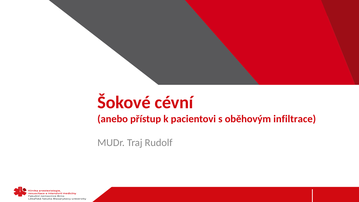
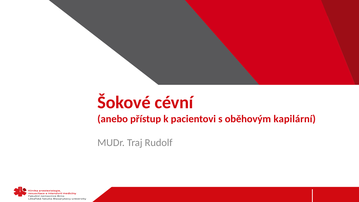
infiltrace: infiltrace -> kapilární (295, 119)
